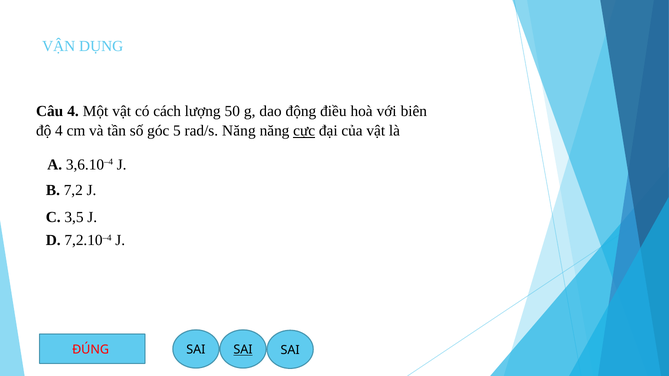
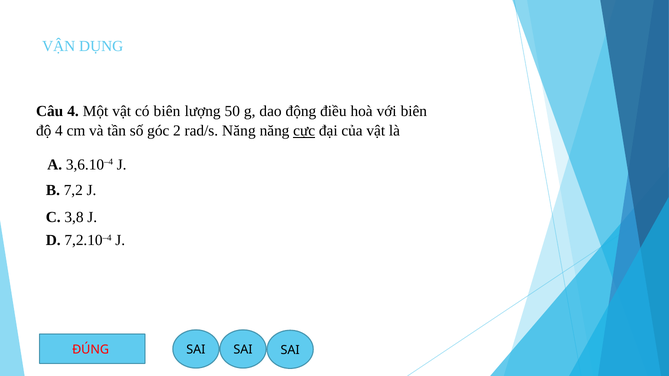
có cách: cách -> biên (167, 111)
5: 5 -> 2 (177, 131)
3,5: 3,5 -> 3,8 (74, 217)
SAI underline: present -> none (243, 350)
